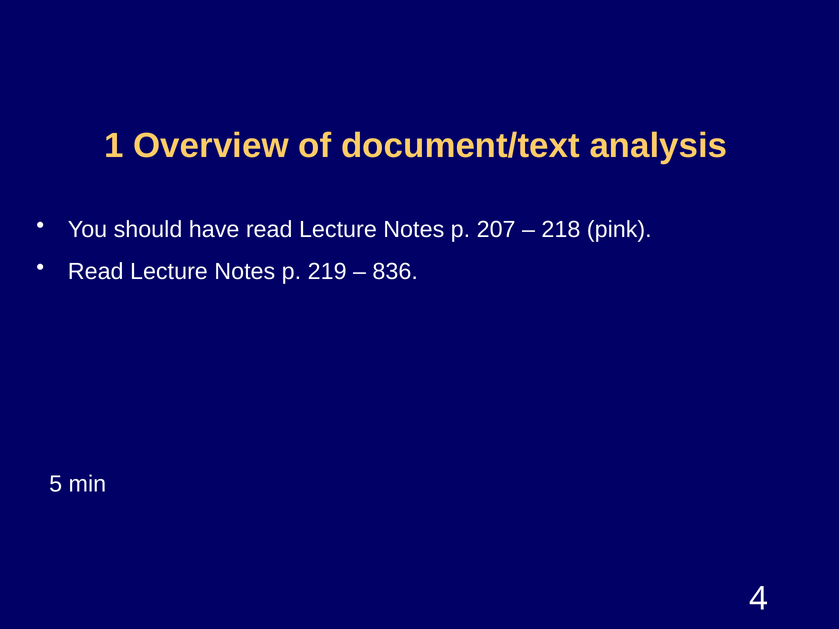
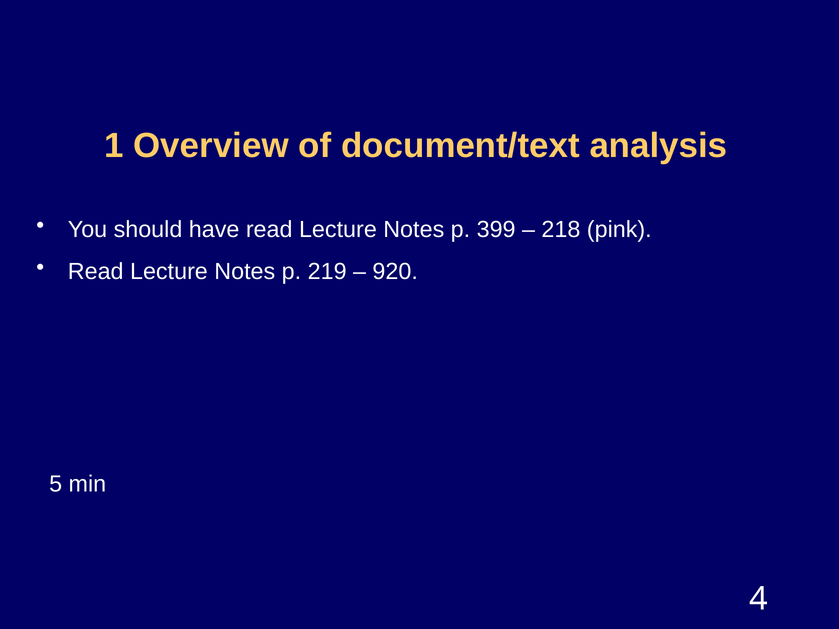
207: 207 -> 399 (496, 230)
836: 836 -> 920 (395, 272)
